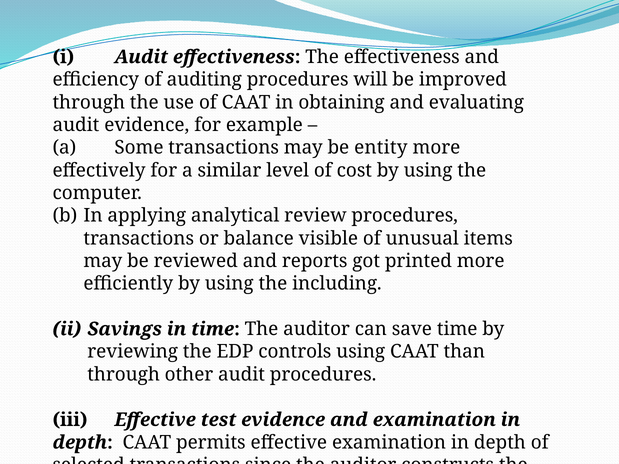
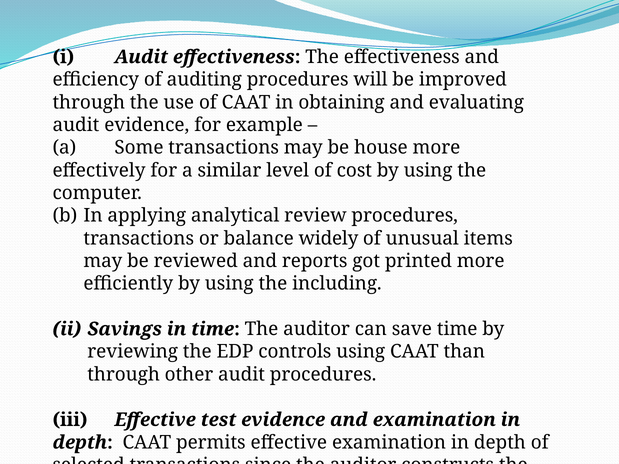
entity: entity -> house (381, 148)
visible: visible -> widely (328, 238)
